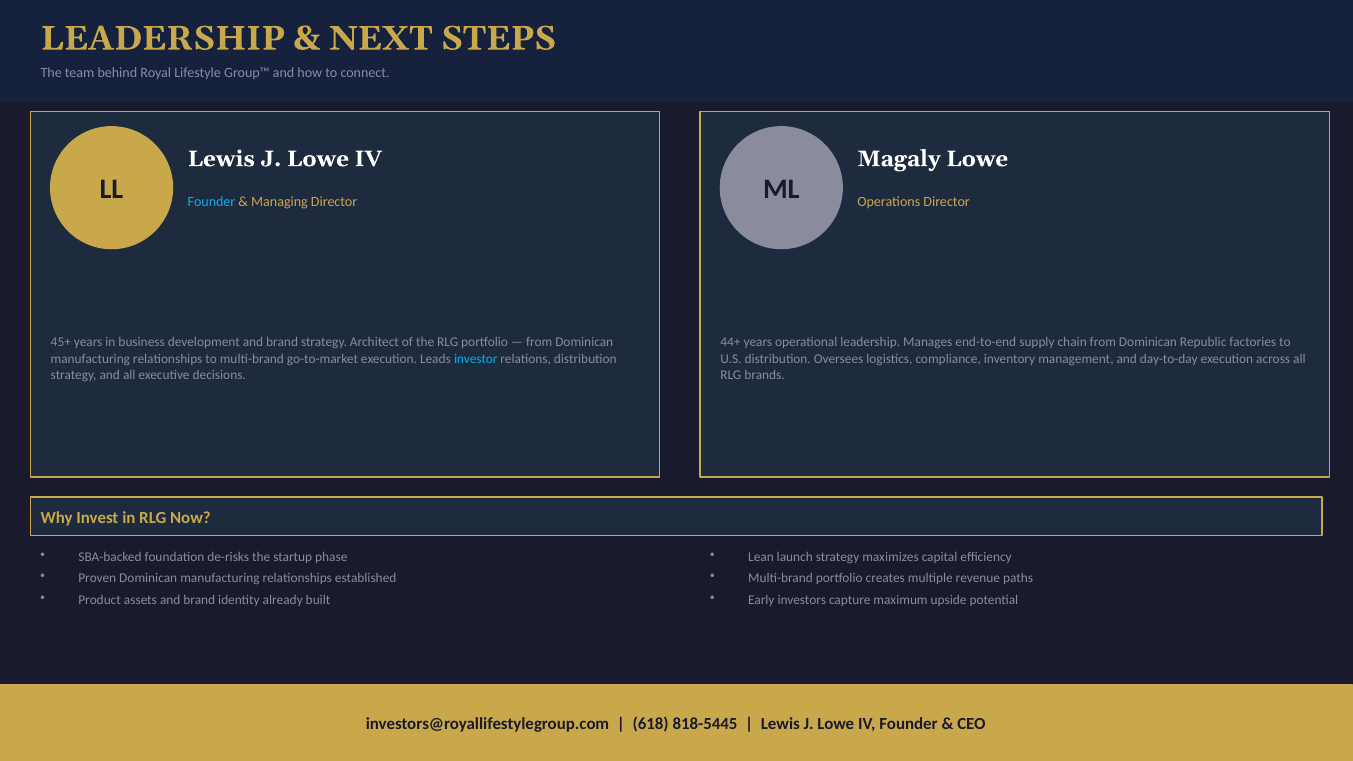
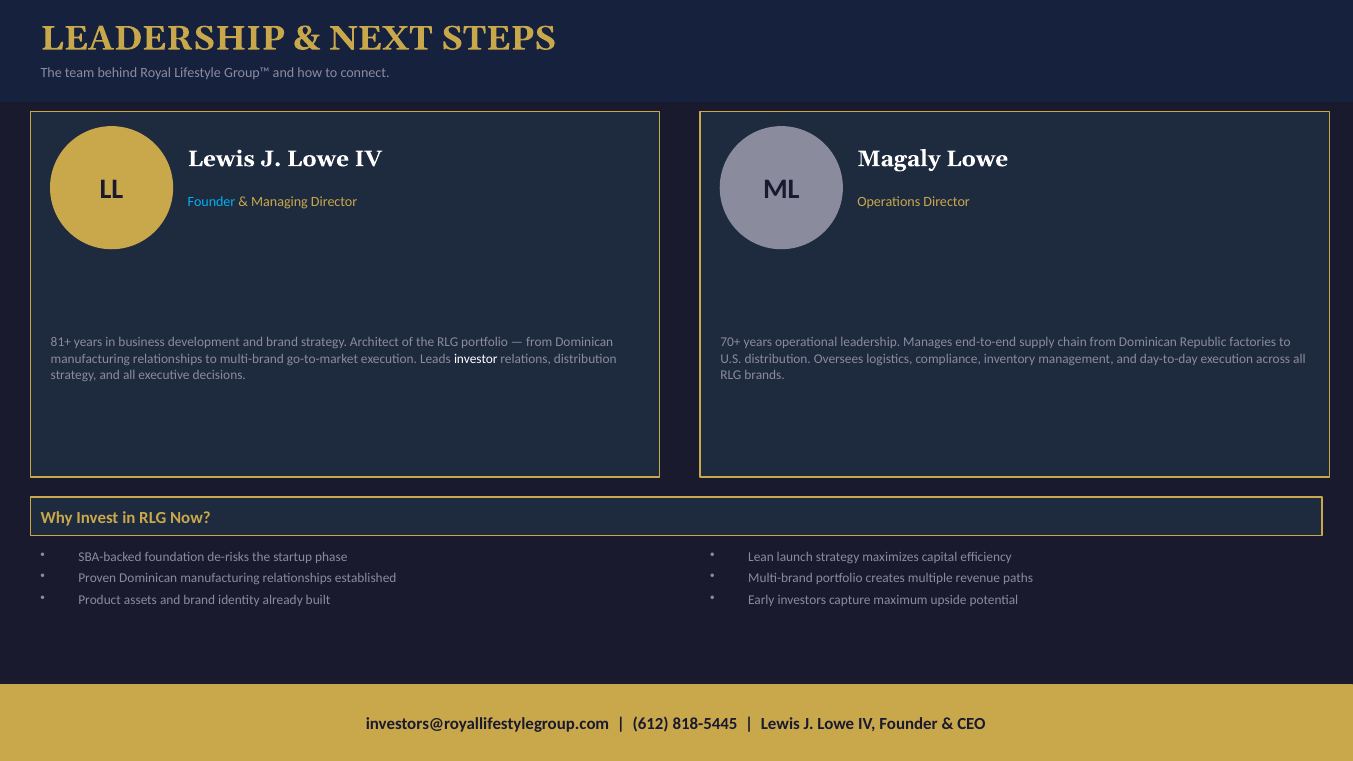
45+: 45+ -> 81+ (61, 343)
44+: 44+ -> 70+ (731, 343)
investor colour: light blue -> white (476, 359)
618: 618 -> 612 (651, 724)
